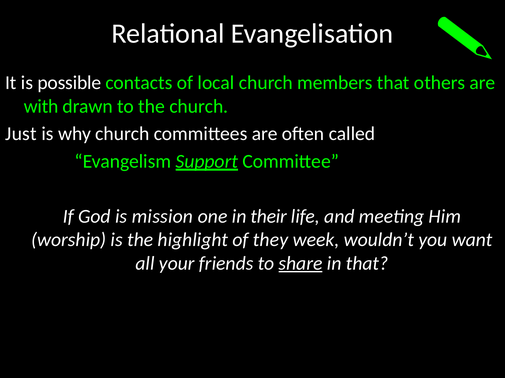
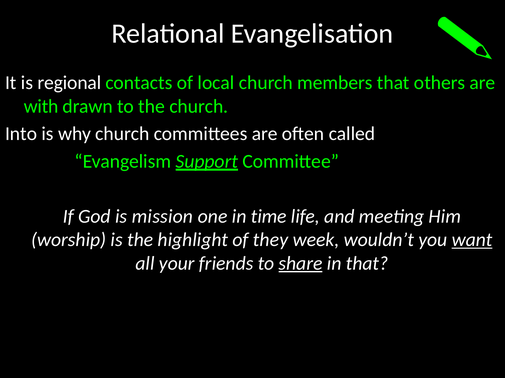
possible: possible -> regional (69, 83)
Just: Just -> Into (21, 134)
their: their -> time (269, 217)
want underline: none -> present (472, 240)
